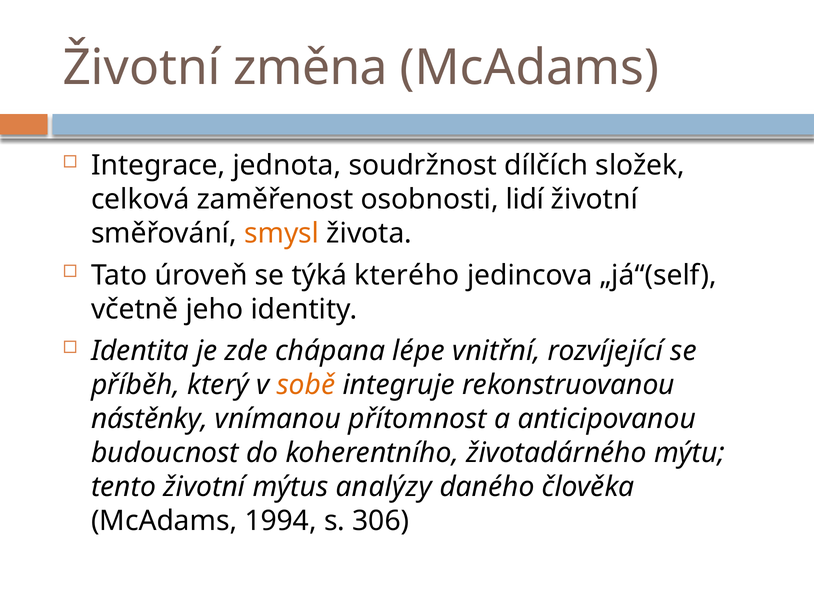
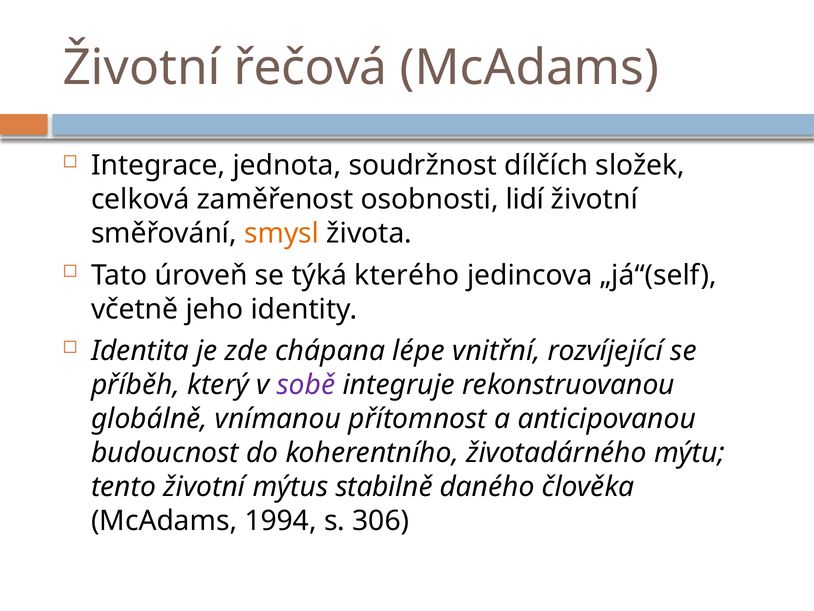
změna: změna -> řečová (310, 68)
sobě colour: orange -> purple (306, 385)
nástěnky: nástěnky -> globálně (149, 419)
analýzy: analýzy -> stabilně (384, 486)
